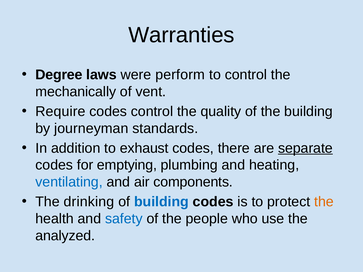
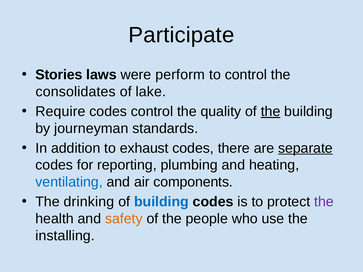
Warranties: Warranties -> Participate (181, 35)
Degree: Degree -> Stories (59, 75)
mechanically: mechanically -> consolidates (76, 92)
vent: vent -> lake (151, 92)
the underline: none -> present (271, 112)
emptying: emptying -> reporting (127, 165)
the colour: orange -> purple (324, 202)
safety colour: blue -> orange (124, 219)
analyzed: analyzed -> installing (65, 236)
